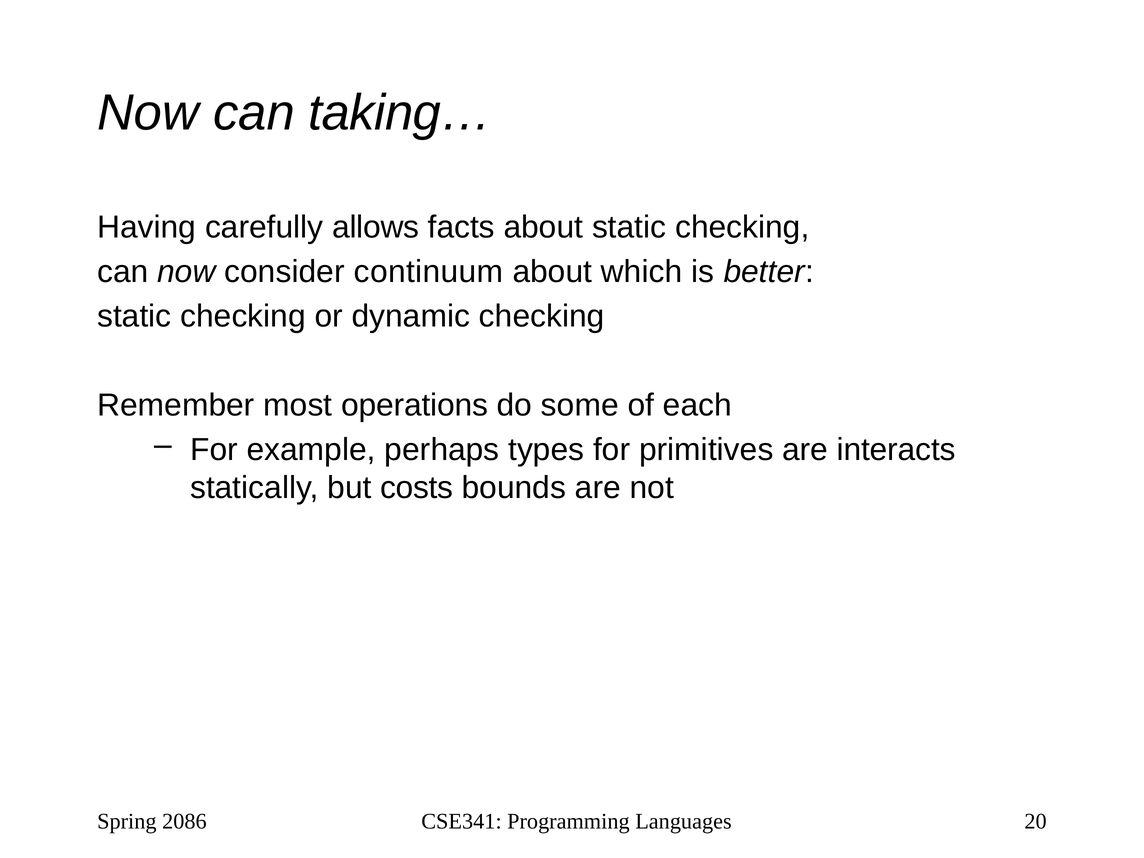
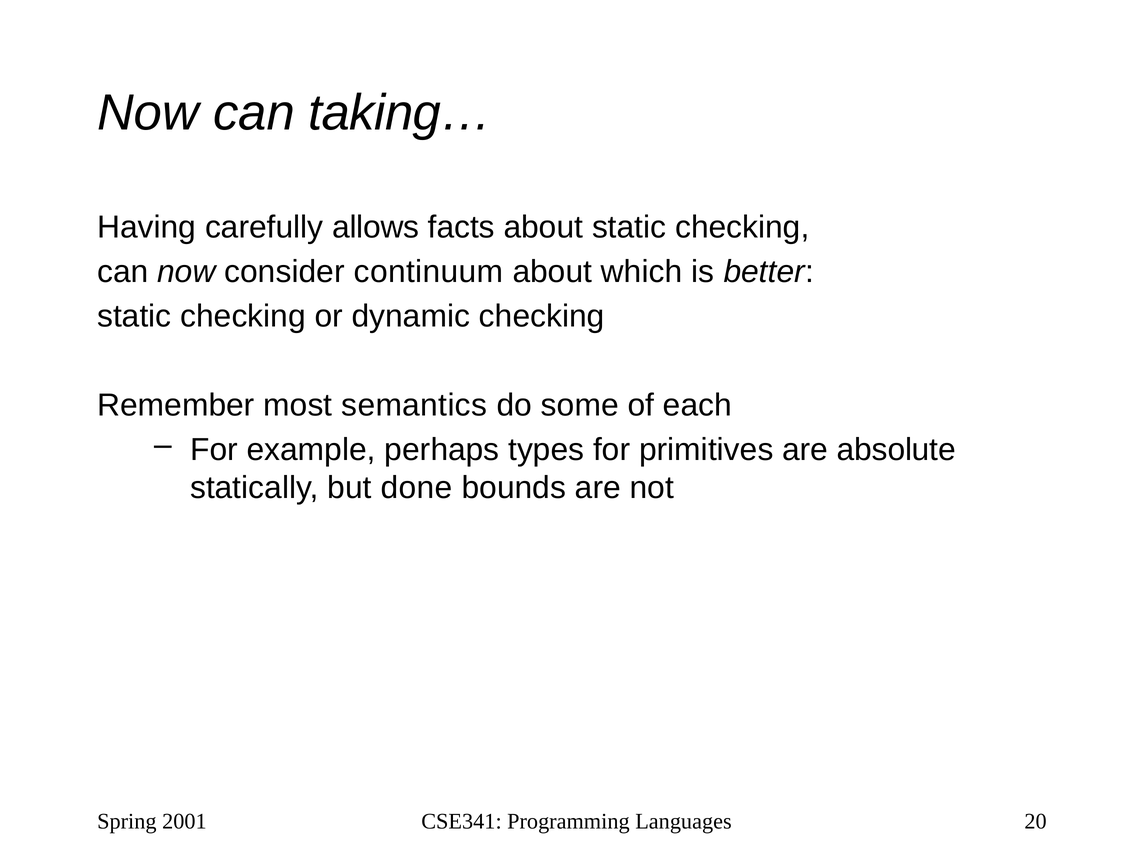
operations: operations -> semantics (414, 405)
interacts: interacts -> absolute (896, 450)
costs: costs -> done (417, 488)
2086: 2086 -> 2001 (184, 821)
